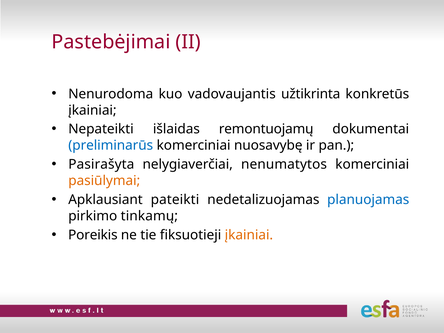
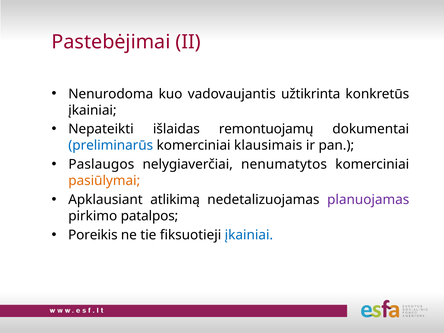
nuosavybę: nuosavybę -> klausimais (268, 145)
Pasirašyta: Pasirašyta -> Paslaugos (101, 164)
pateikti: pateikti -> atlikimą (175, 200)
planuojamas colour: blue -> purple (368, 200)
tinkamų: tinkamų -> patalpos (149, 216)
įkainiai colour: orange -> blue (249, 235)
